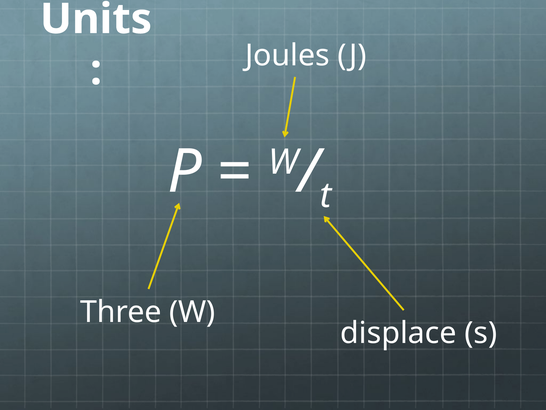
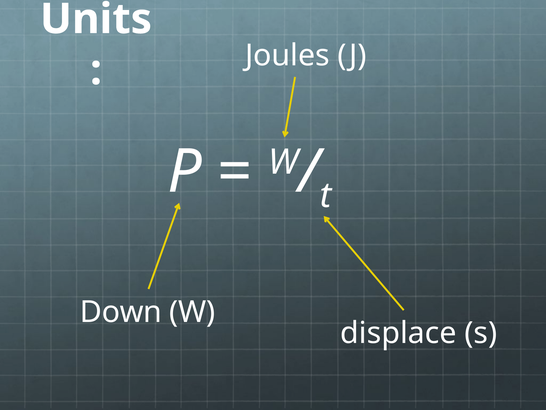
Three: Three -> Down (121, 312)
